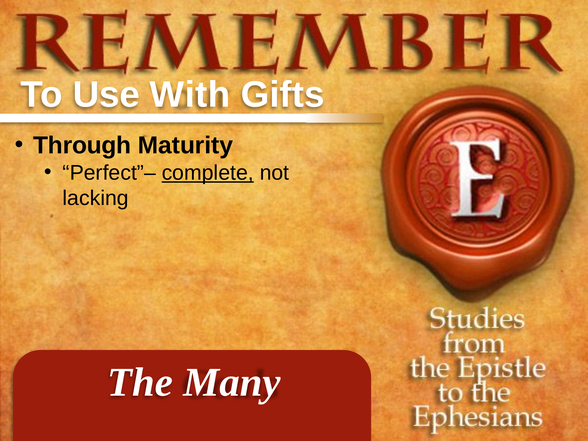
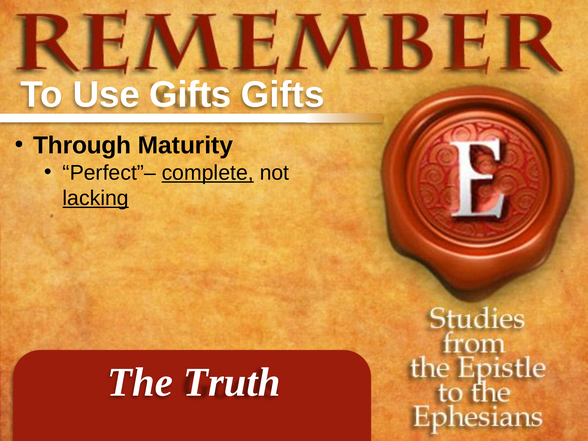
Use With: With -> Gifts (190, 95)
lacking underline: none -> present (96, 198)
Many: Many -> Truth (232, 382)
